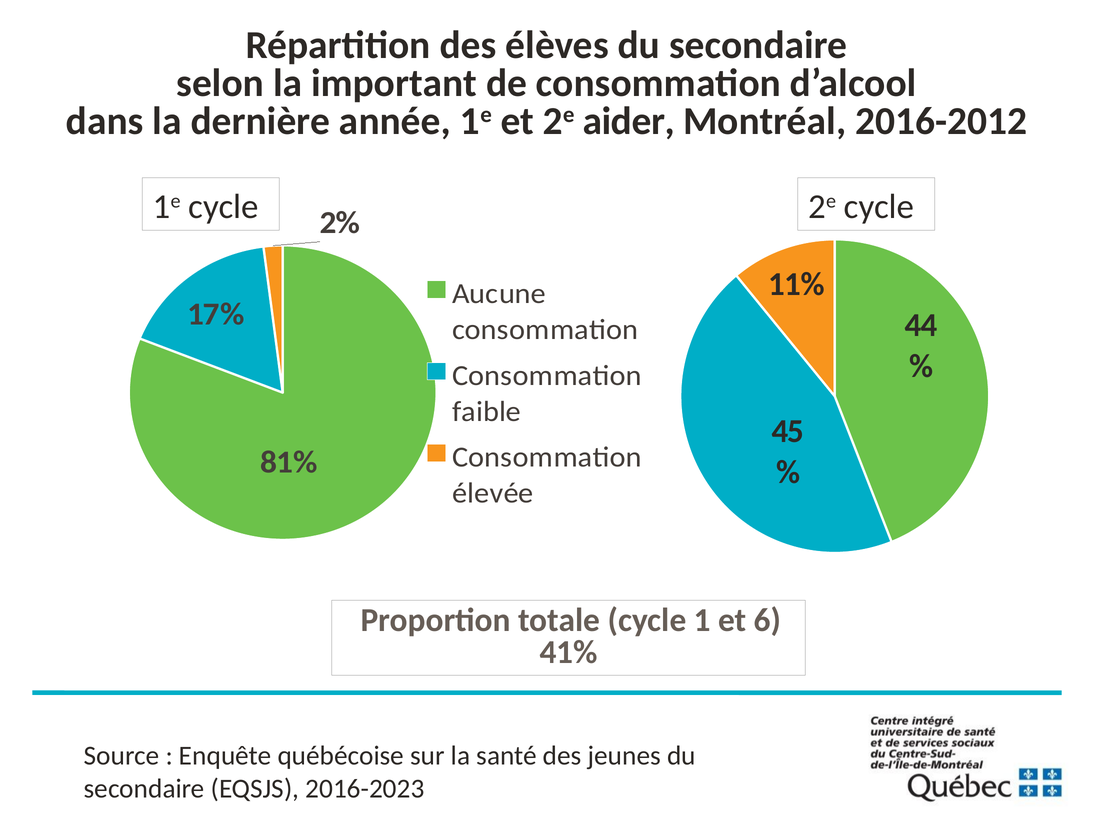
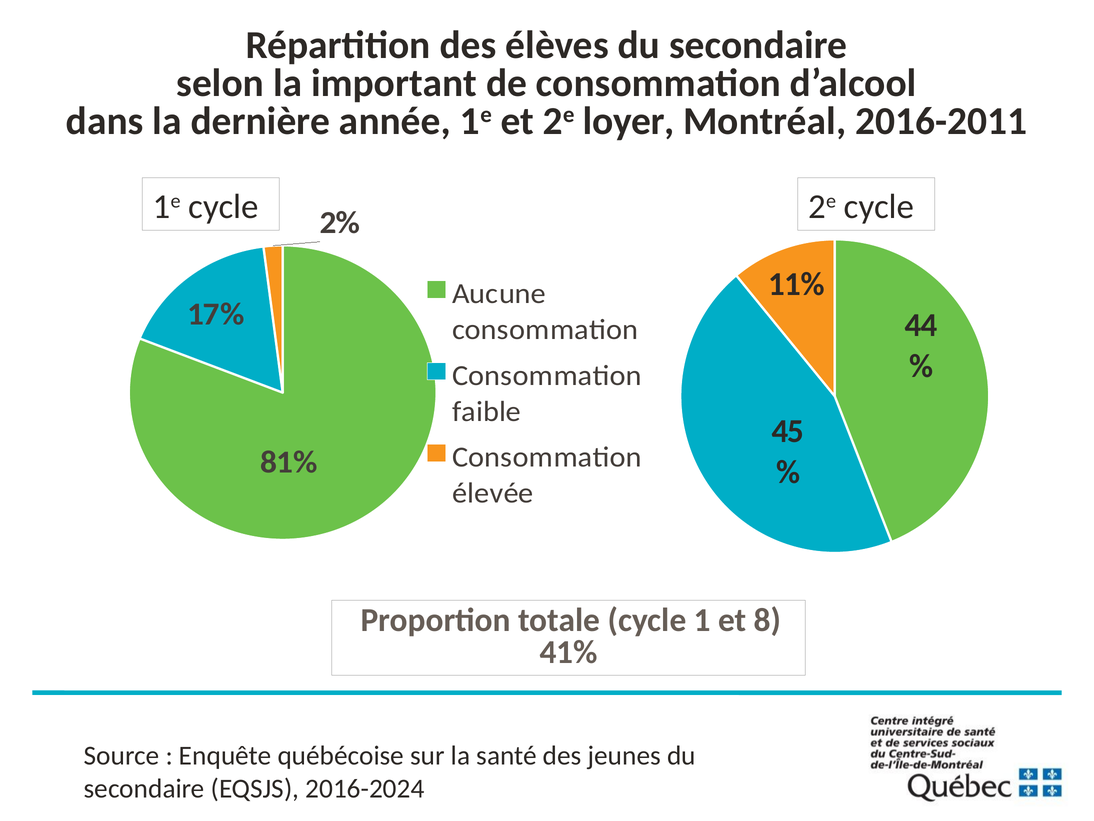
aider: aider -> loyer (629, 121)
2016-2012: 2016-2012 -> 2016-2011 (941, 121)
6: 6 -> 8 (768, 620)
2016-2023: 2016-2023 -> 2016-2024 (365, 788)
